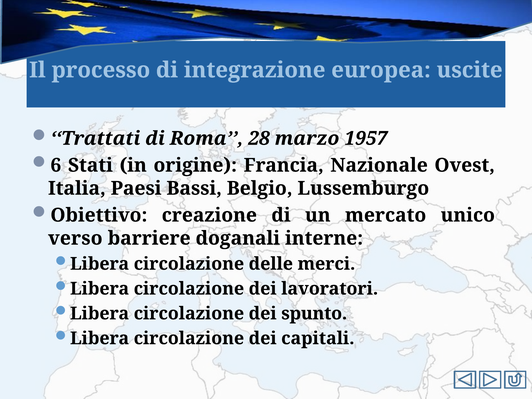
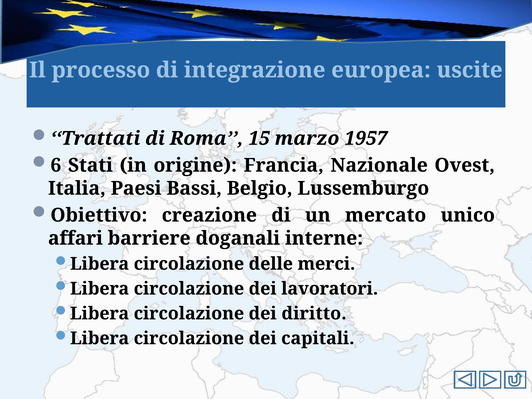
28: 28 -> 15 (259, 138)
verso: verso -> affari (75, 238)
spunto: spunto -> diritto (314, 314)
